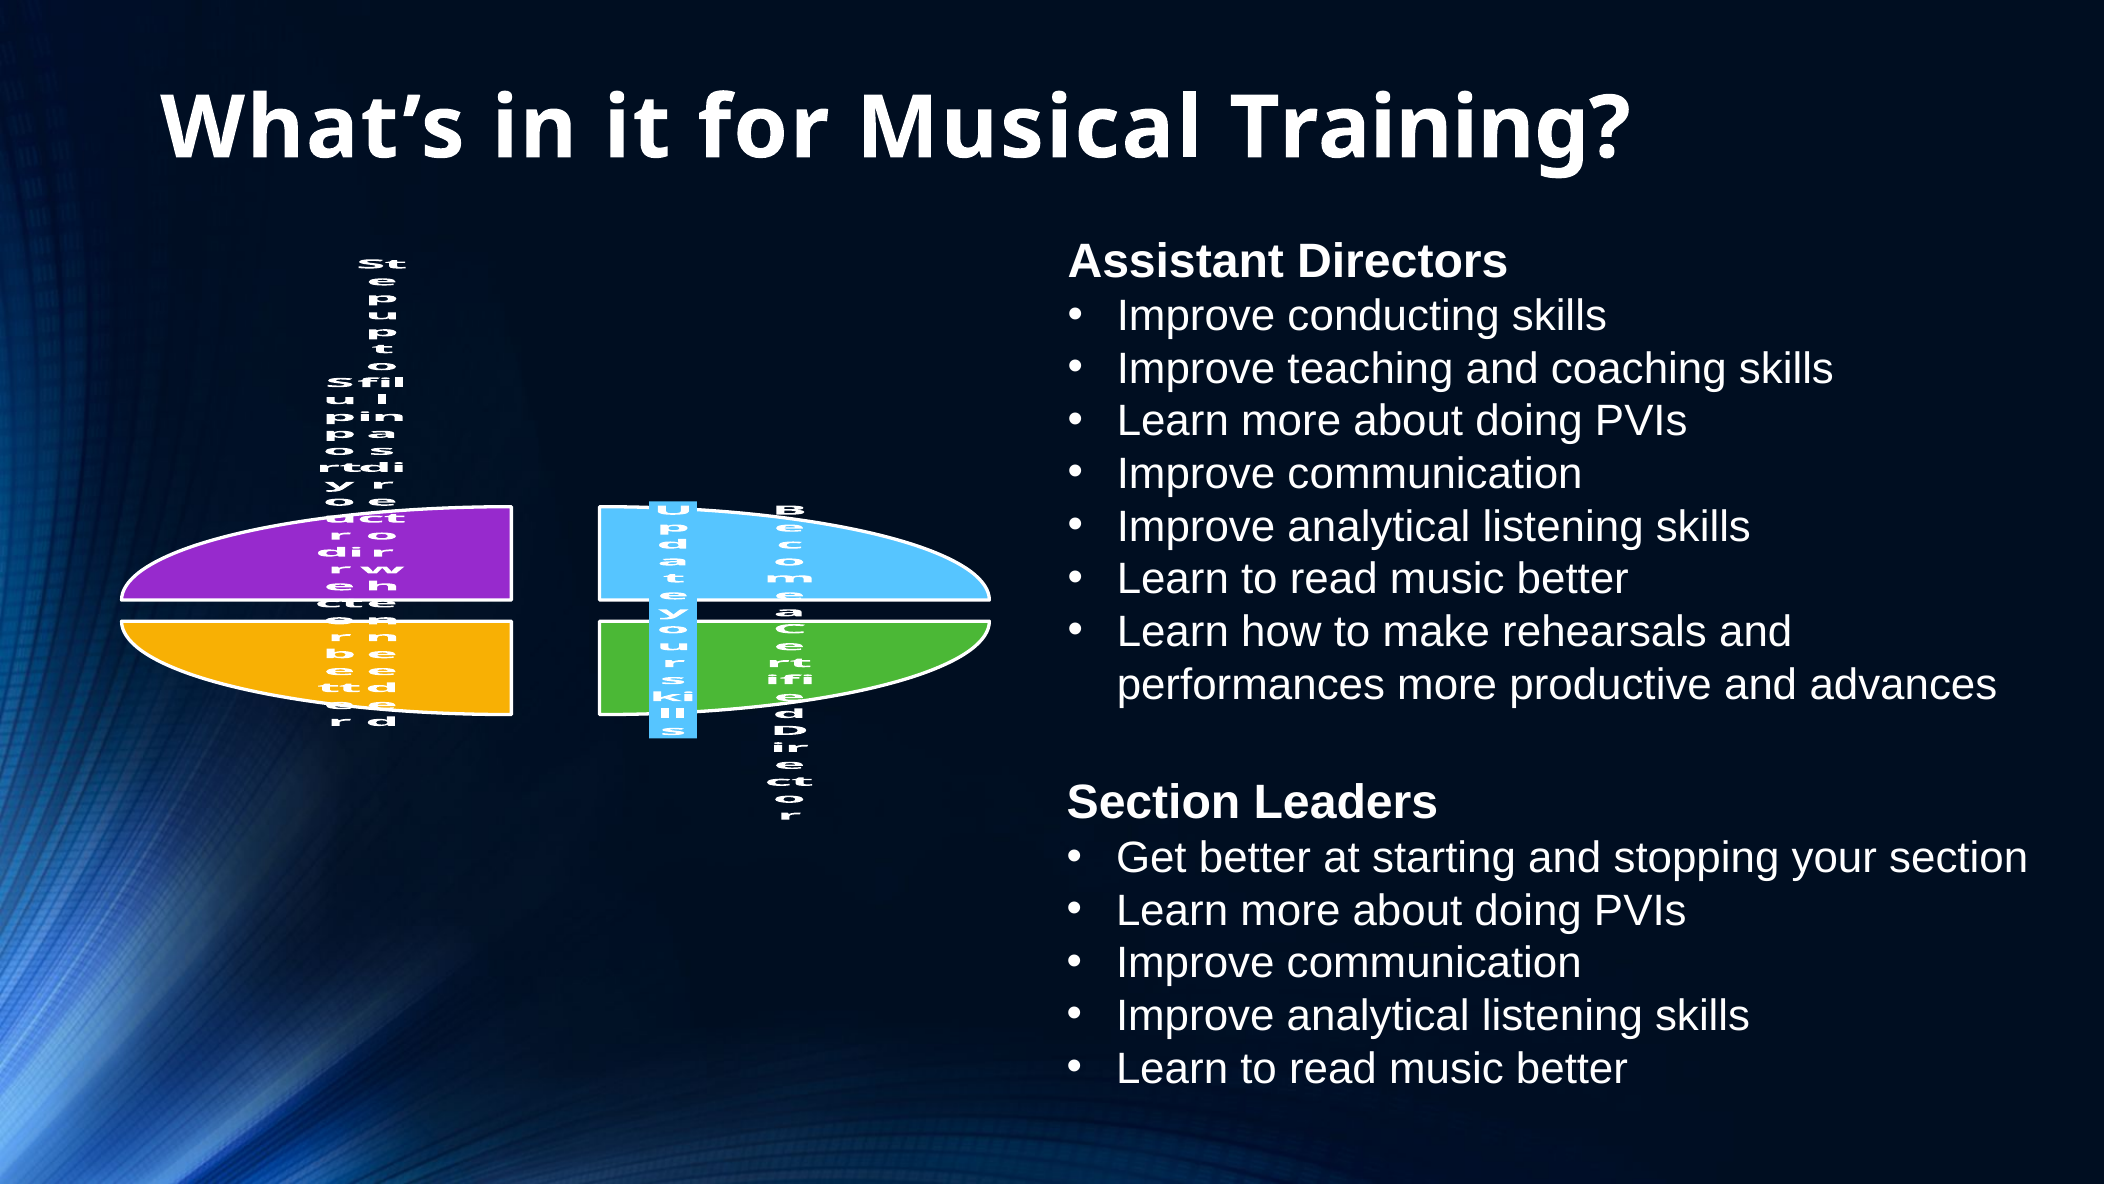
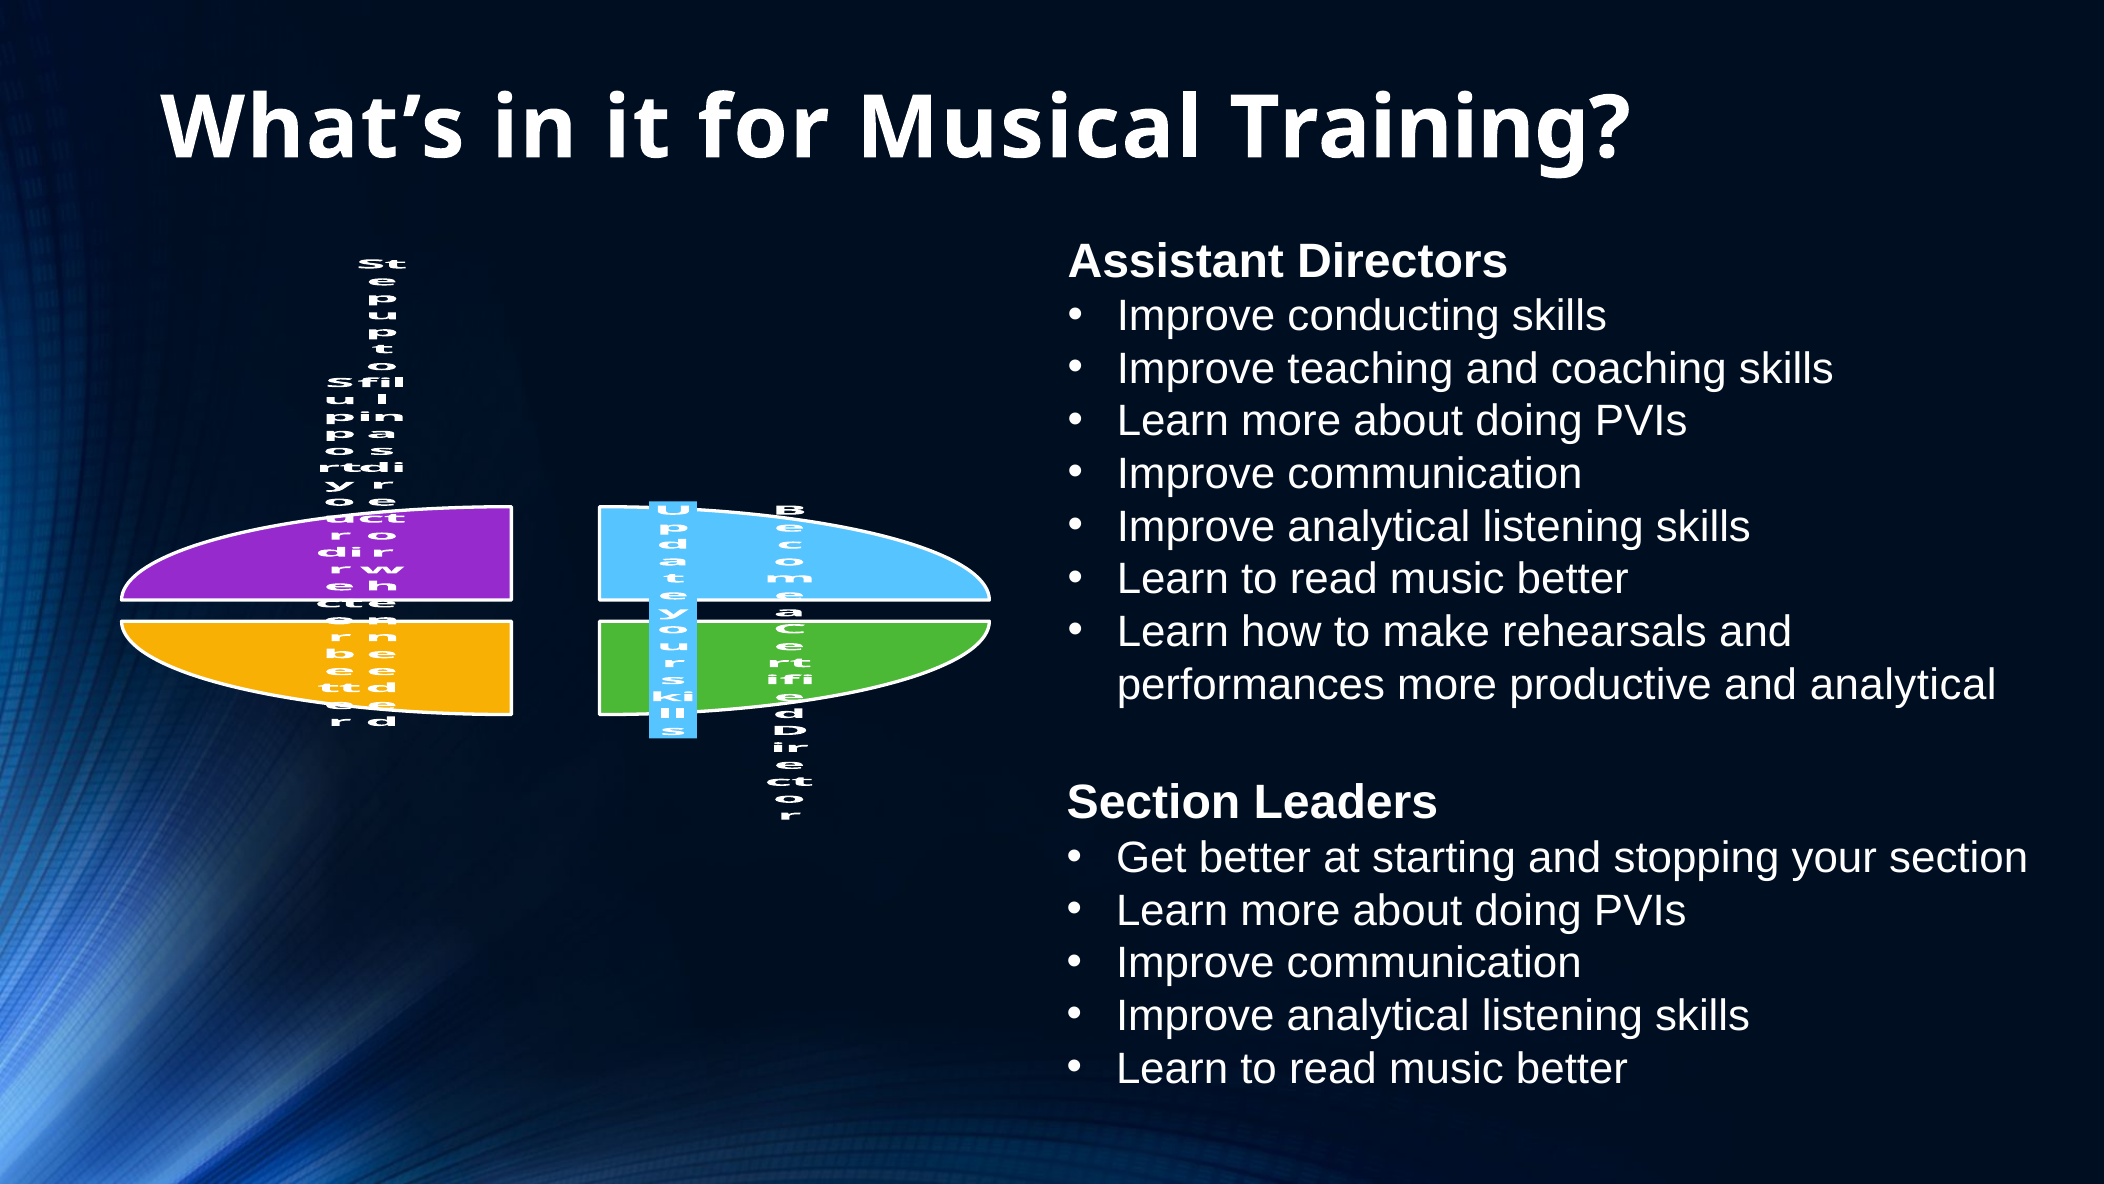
and advances: advances -> analytical (1903, 684)
